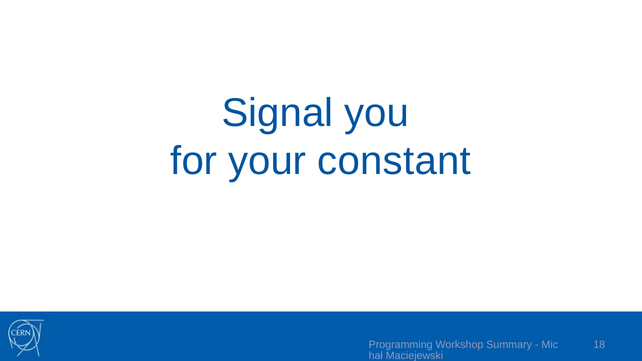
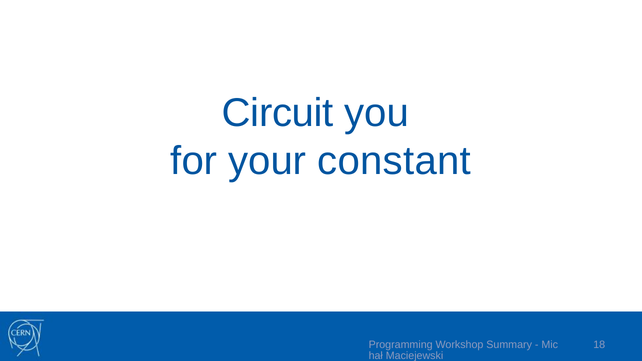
Signal: Signal -> Circuit (278, 113)
